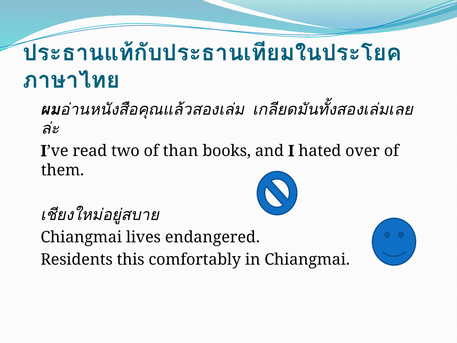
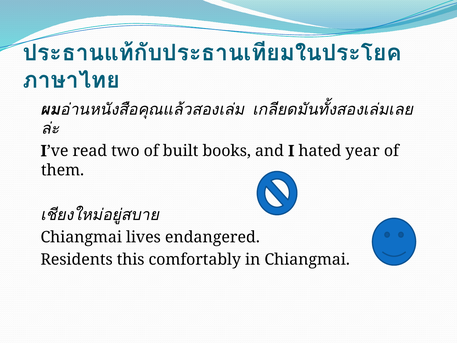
than: than -> built (181, 151)
over: over -> year (363, 151)
